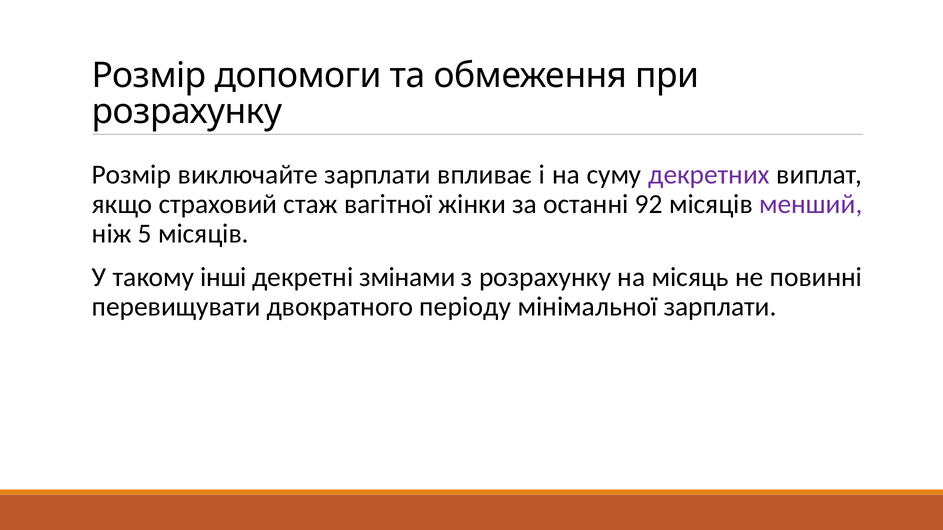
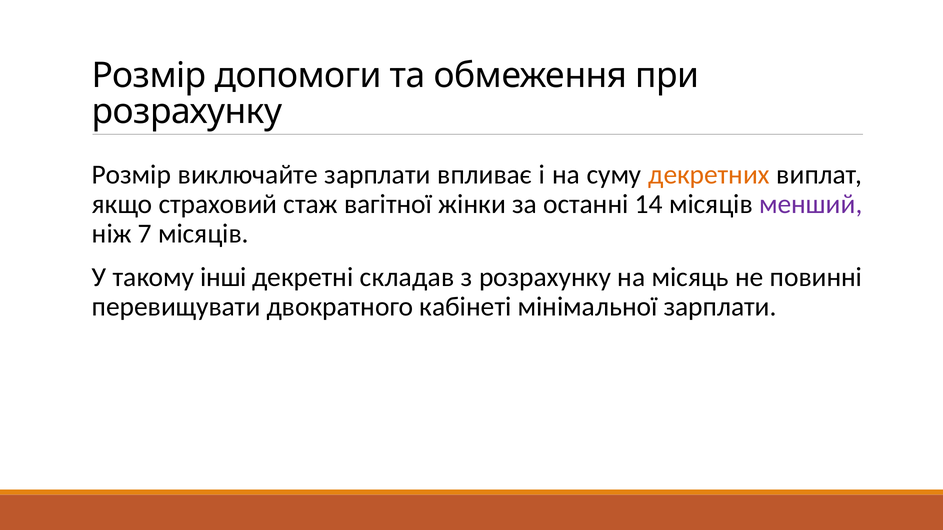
декретних colour: purple -> orange (709, 175)
92: 92 -> 14 (649, 204)
5: 5 -> 7 (145, 234)
змінами: змінами -> складав (407, 277)
періоду: періоду -> кабінеті (465, 307)
